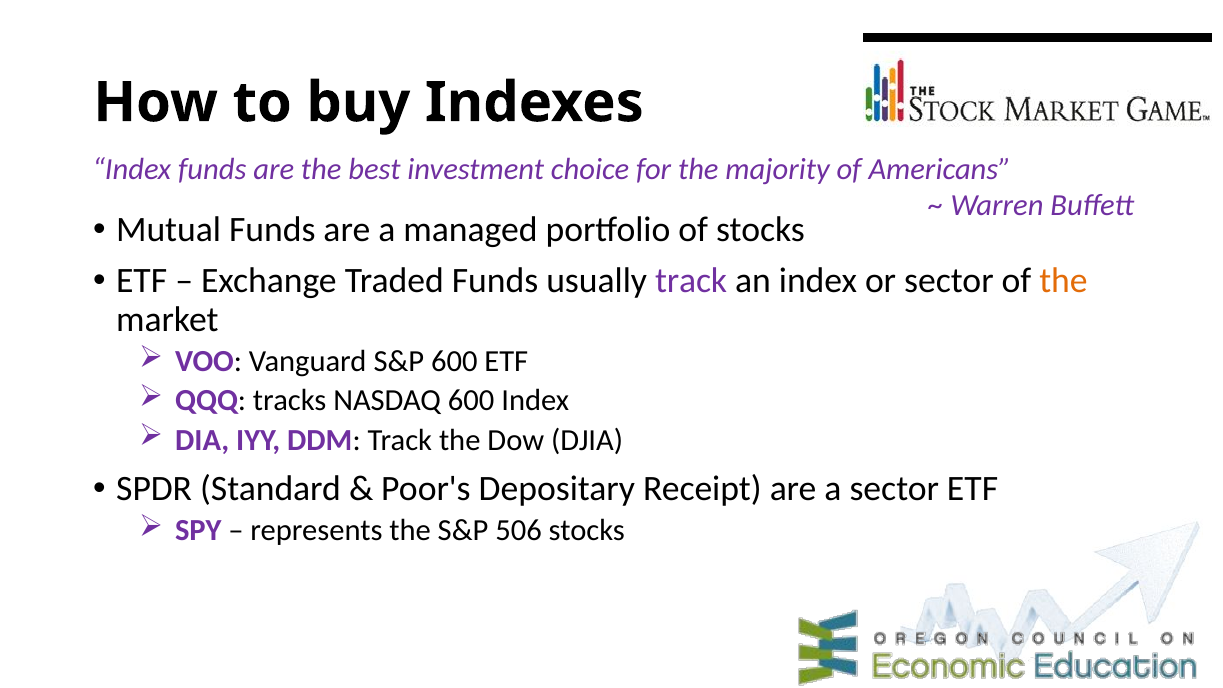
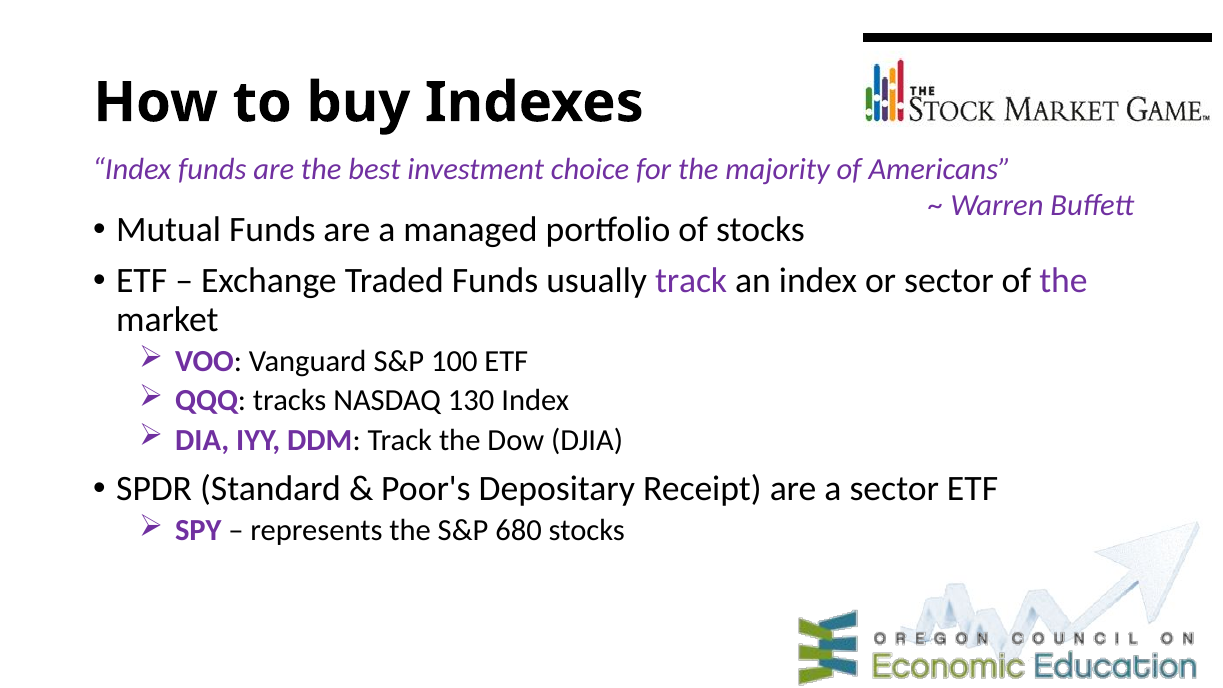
the colour: orange -> purple (1064, 281)
S&P 600: 600 -> 100 (454, 361)
NASDAQ 600: 600 -> 130 (471, 401)
506: 506 -> 680 (519, 531)
